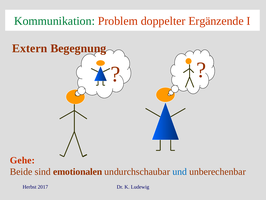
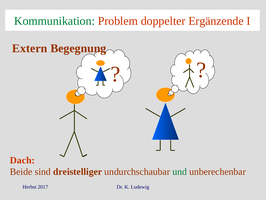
Gehe: Gehe -> Dach (22, 160)
emotionalen: emotionalen -> dreistelliger (78, 171)
und colour: blue -> green (180, 171)
